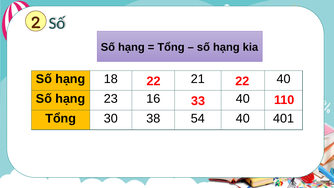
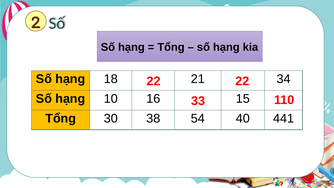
40: 40 -> 34 (284, 79)
23: 23 -> 10 (111, 99)
40: 40 -> 15 (243, 99)
401: 401 -> 441 (284, 118)
